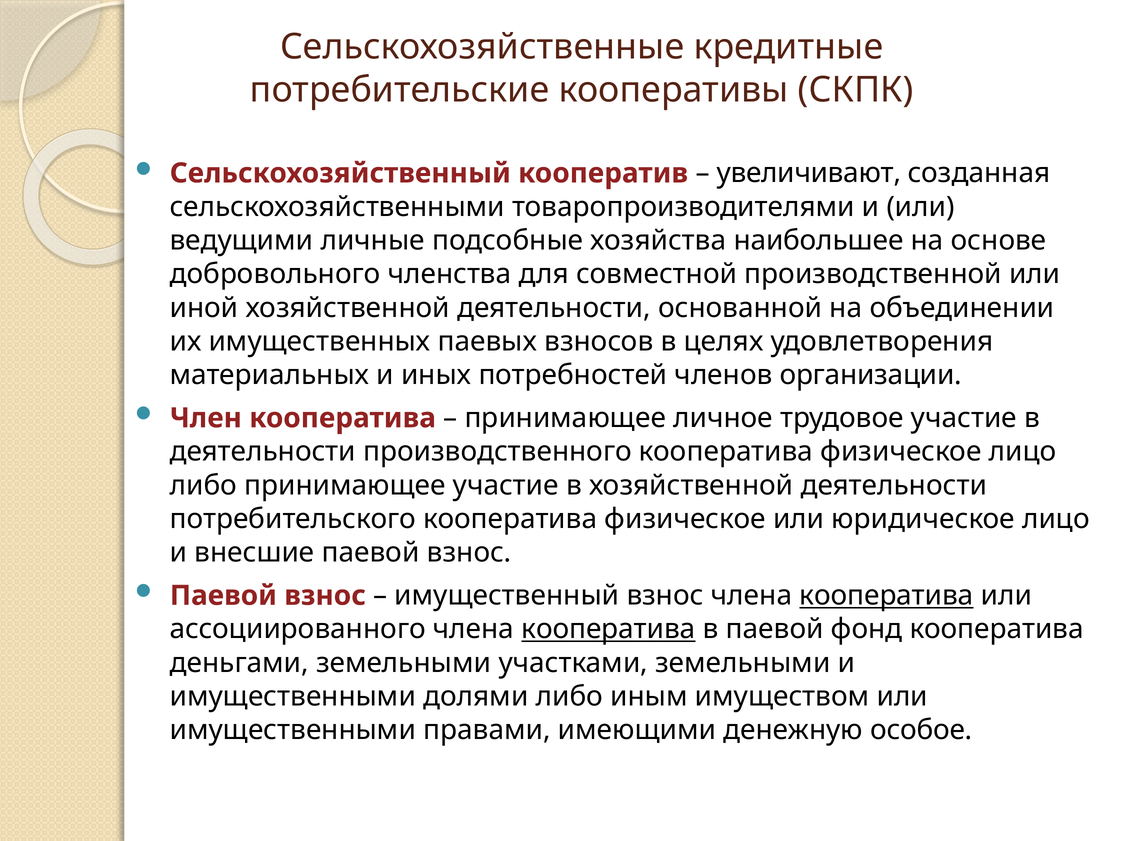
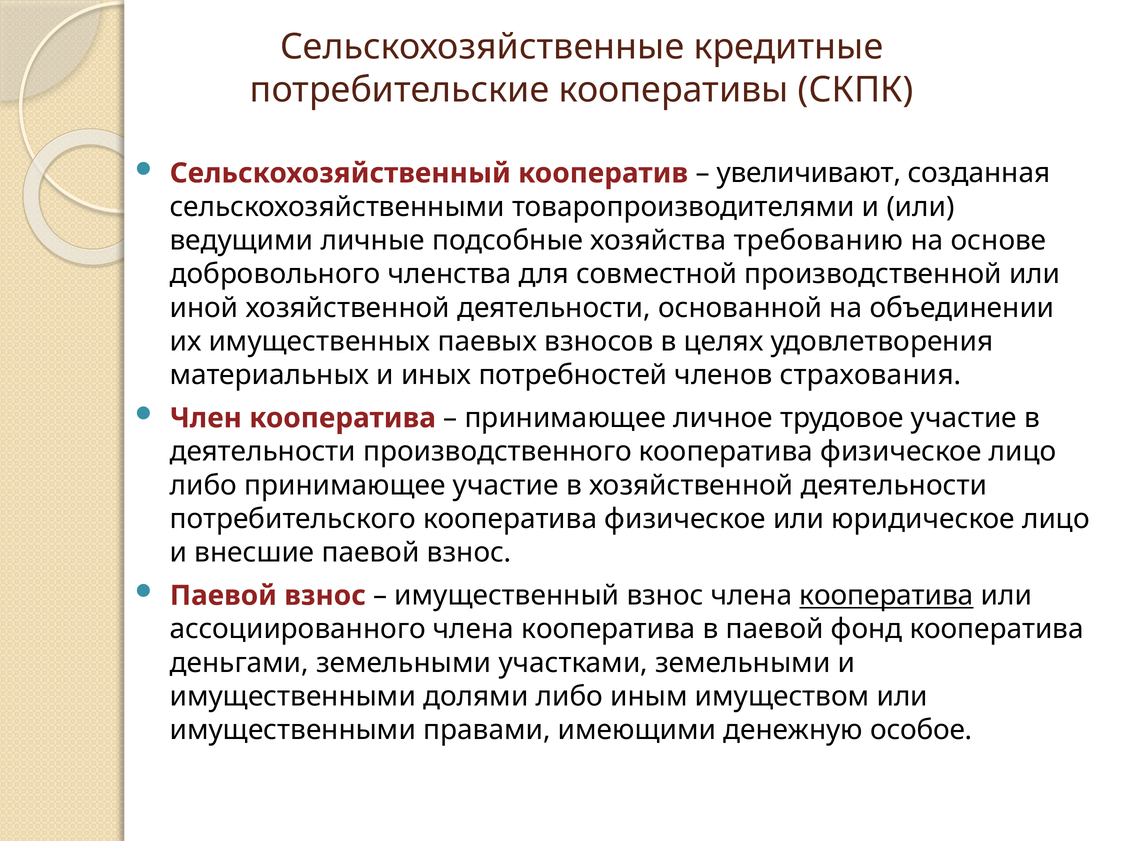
наибольшее: наибольшее -> требованию (818, 240)
организации: организации -> страхования (871, 375)
кооператива underline: present -> none (608, 629)
